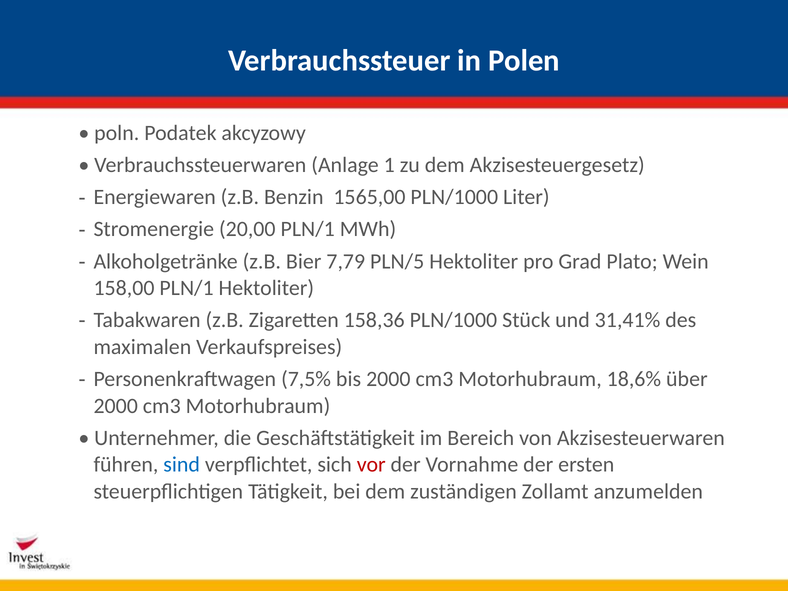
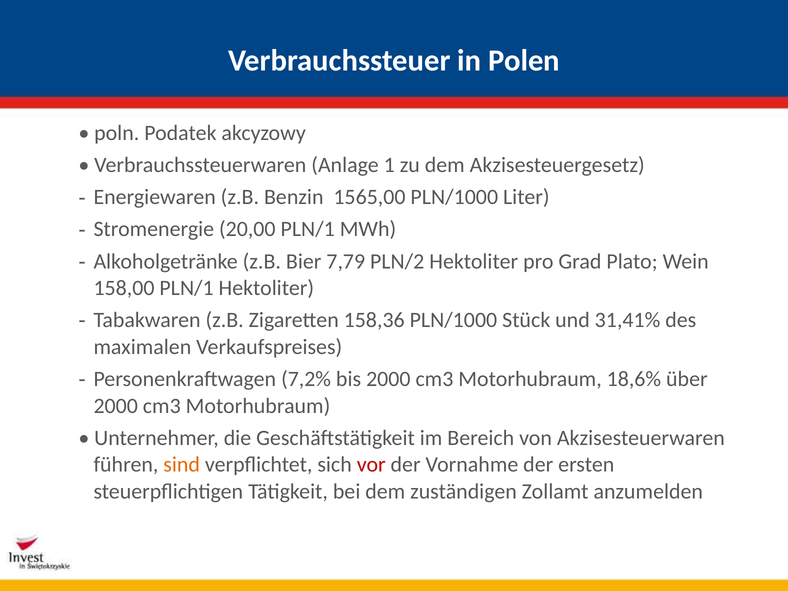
PLN/5: PLN/5 -> PLN/2 (397, 261)
7,5%: 7,5% -> 7,2% (306, 379)
sind colour: blue -> orange (182, 465)
